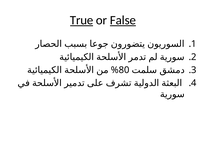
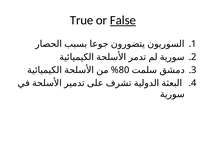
True underline: present -> none (82, 20)
